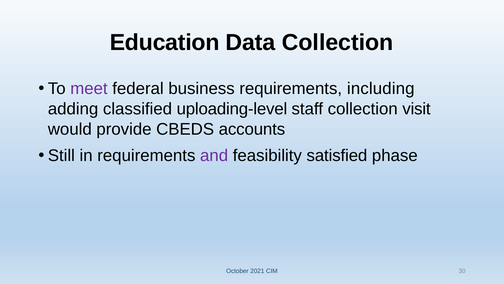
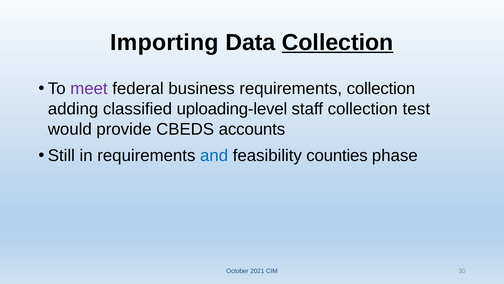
Education: Education -> Importing (164, 42)
Collection underline: none -> present (338, 42)
requirements including: including -> collection (381, 89)
visit: visit -> test (416, 109)
and colour: purple -> blue (214, 155)
satisfied: satisfied -> counties (337, 155)
